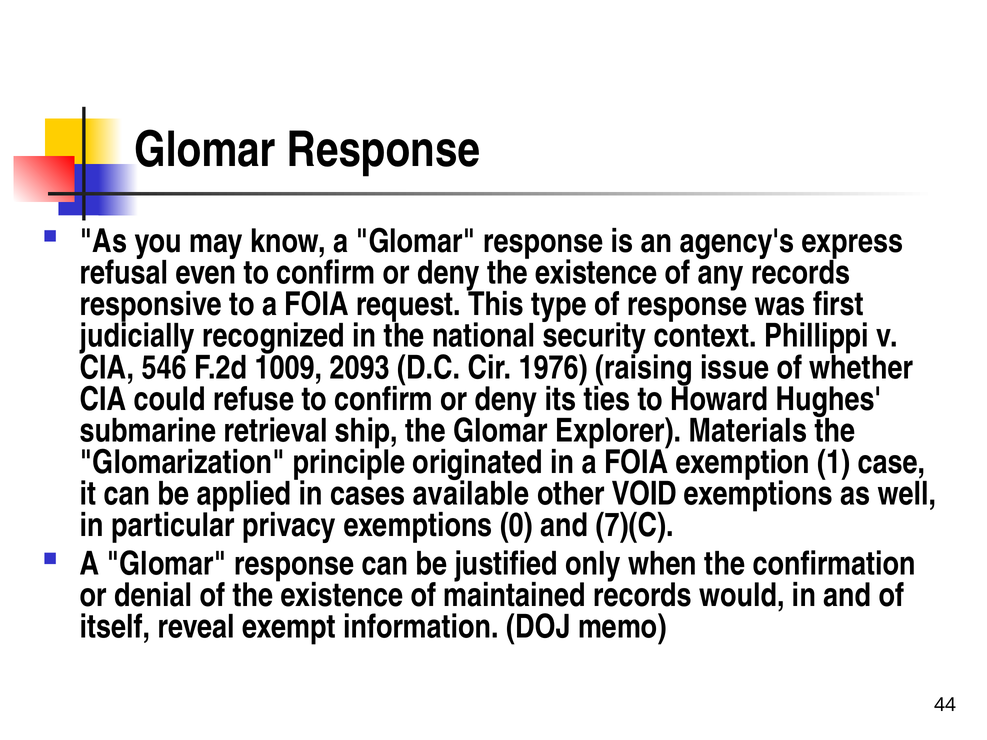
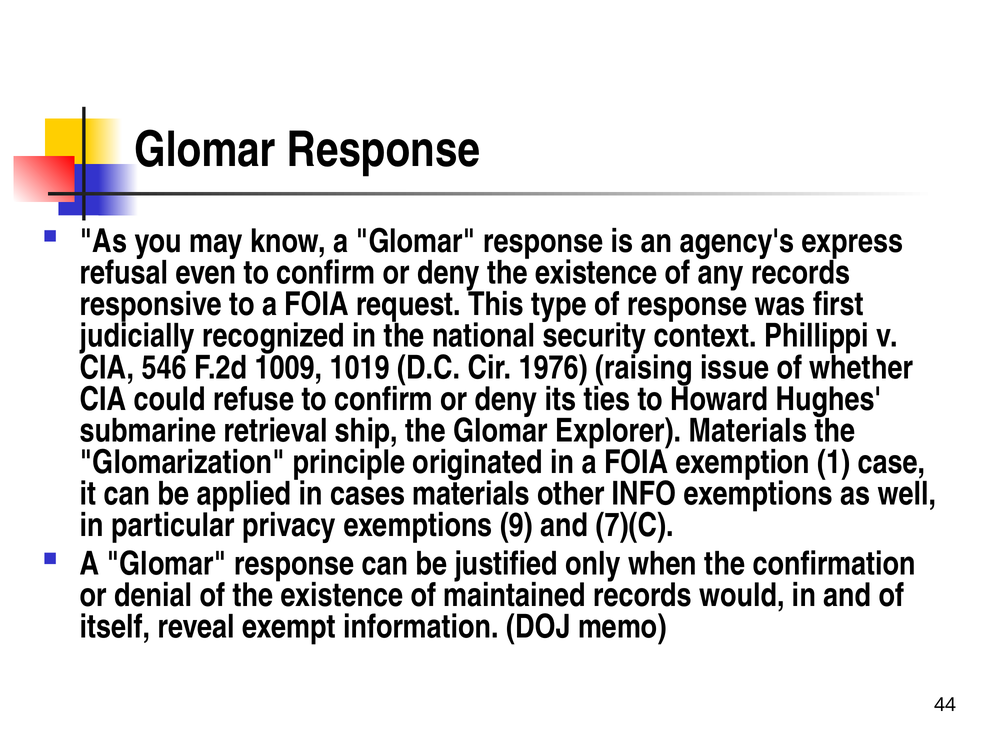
2093: 2093 -> 1019 (360, 368)
cases available: available -> materials (471, 494)
VOID: VOID -> INFO (644, 494)
0: 0 -> 9 (516, 526)
